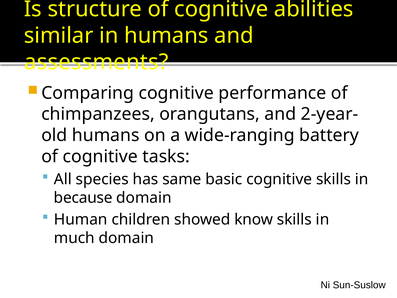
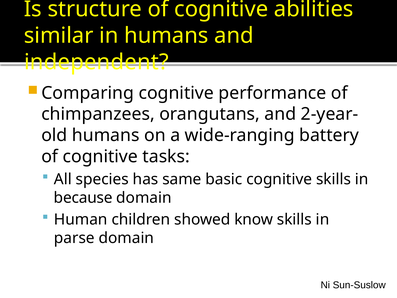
assessments: assessments -> independent (96, 62)
much: much -> parse (74, 238)
